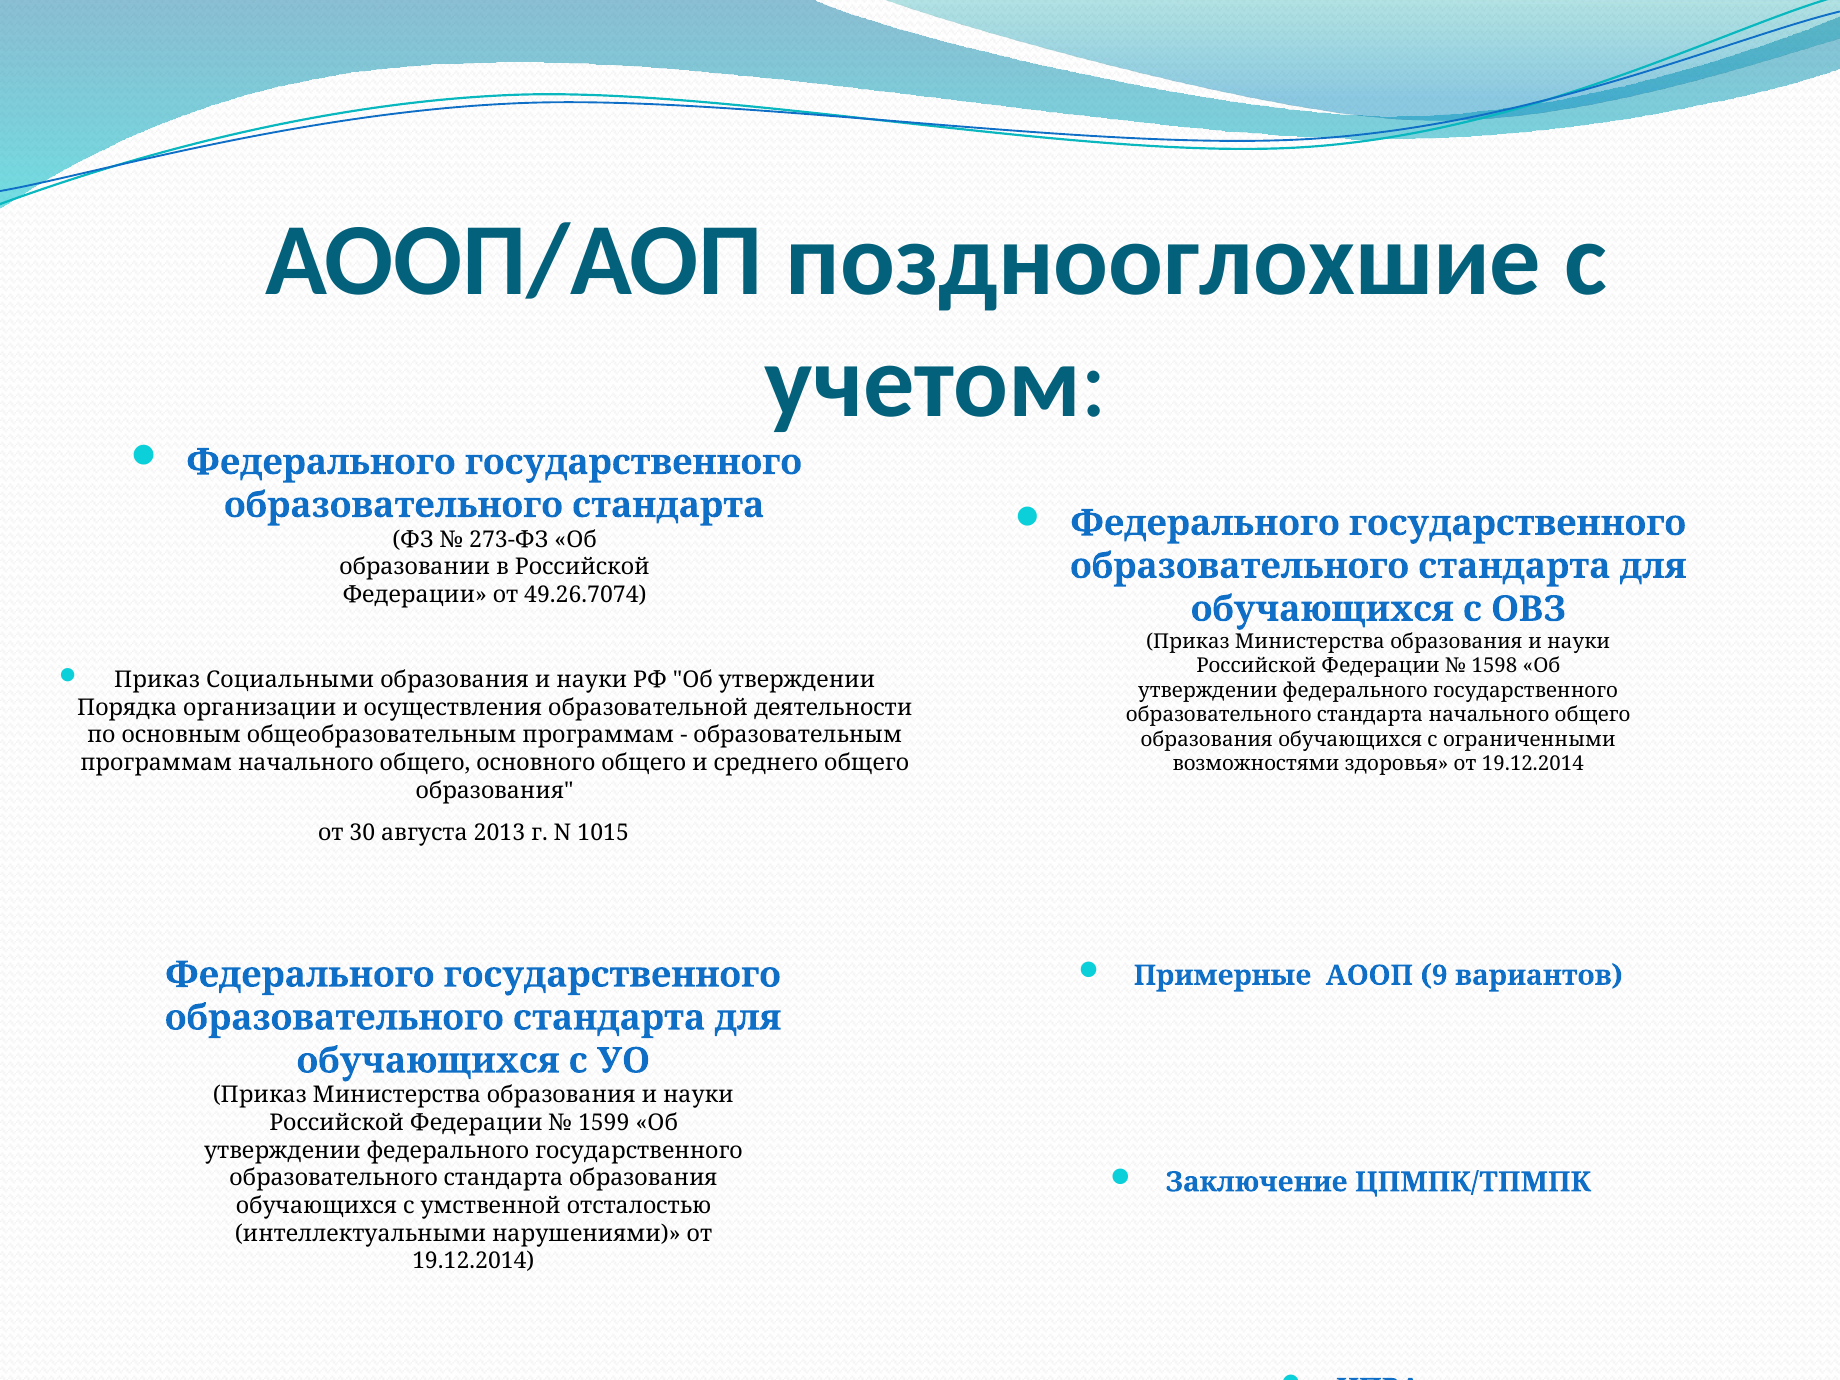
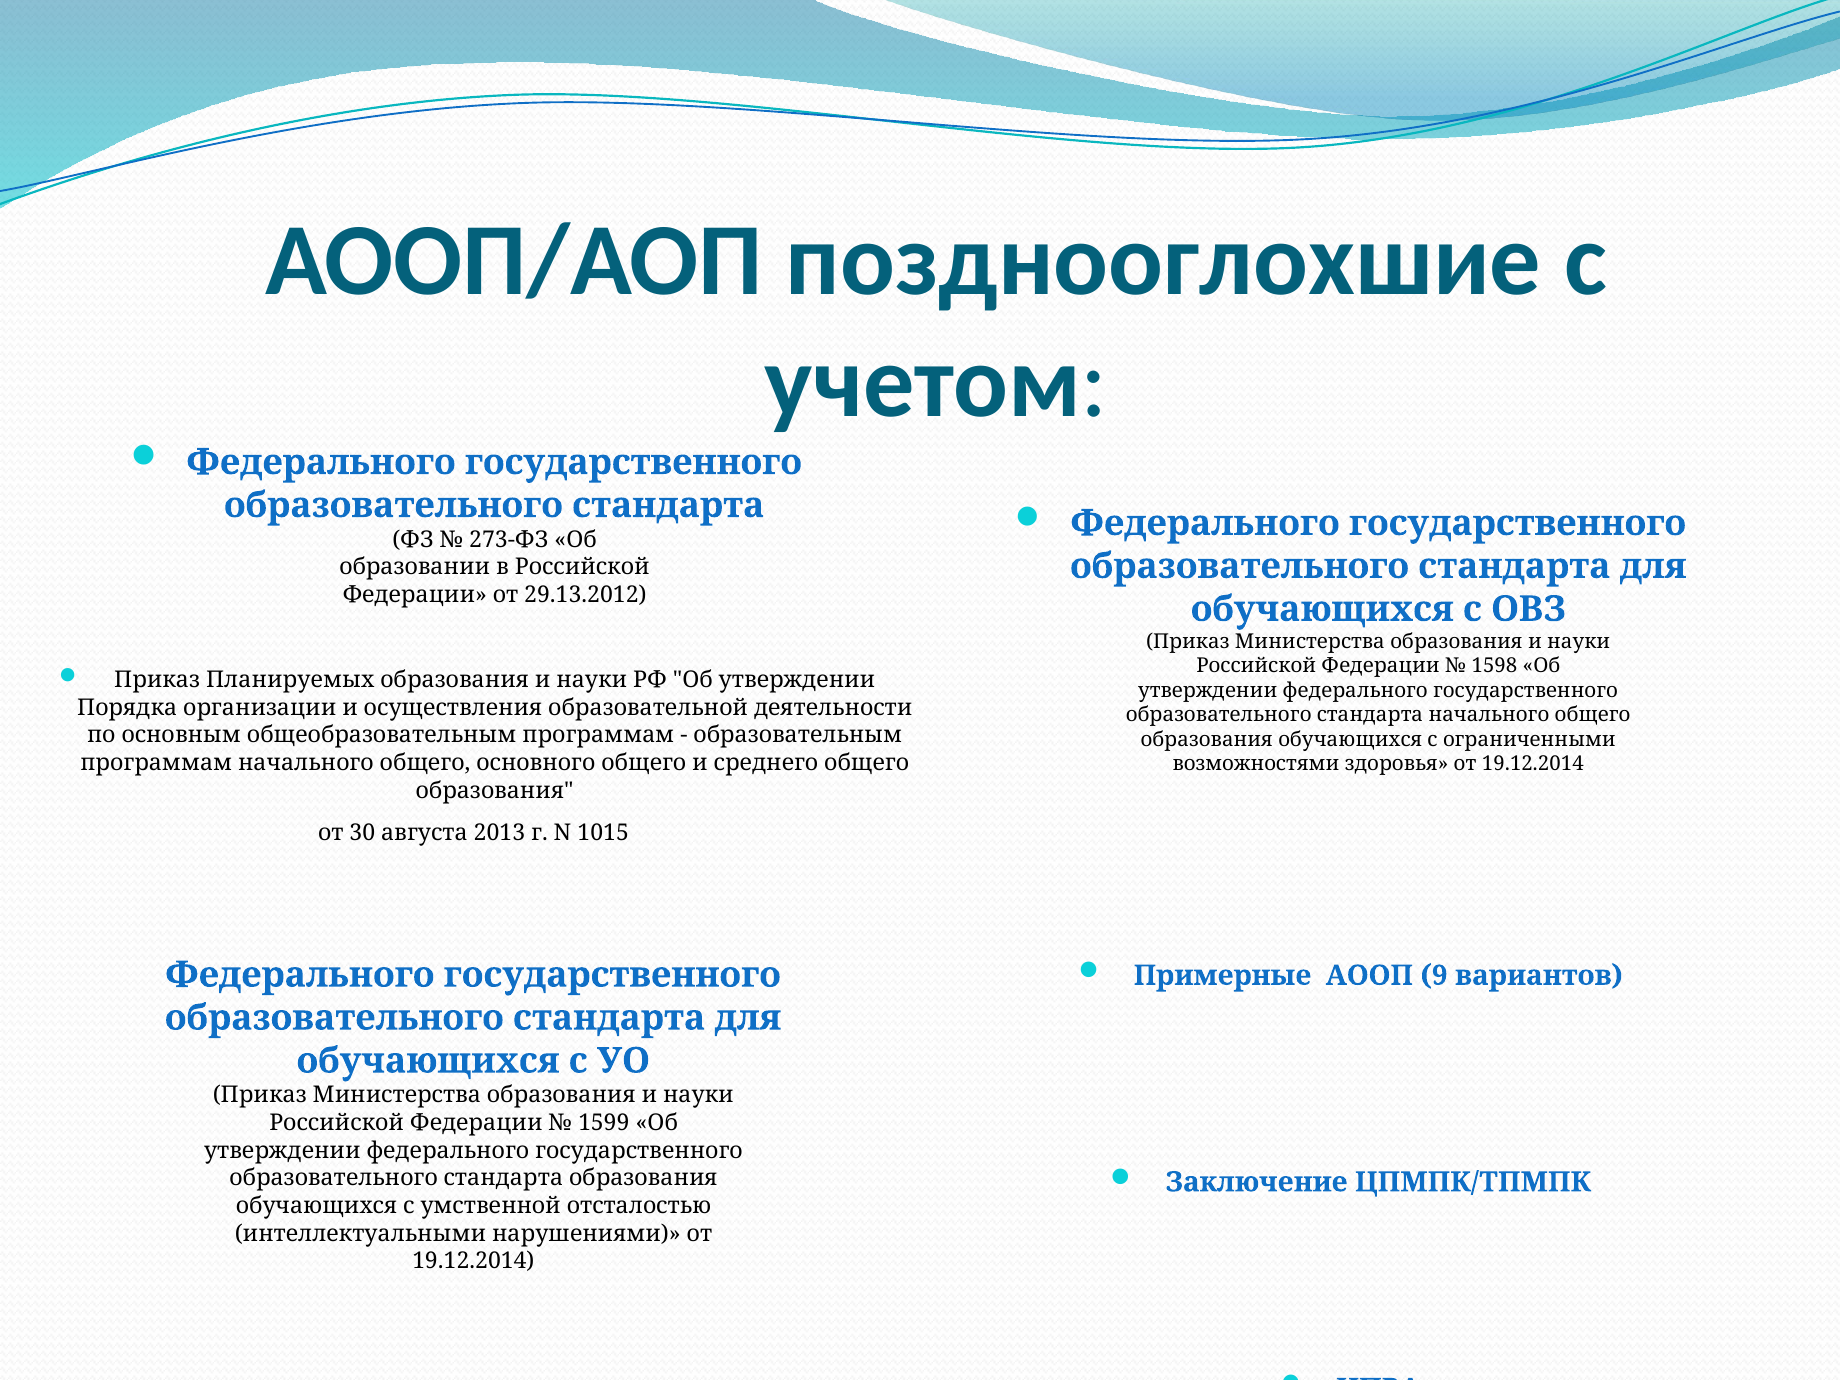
49.26.7074: 49.26.7074 -> 29.13.2012 (585, 595)
Социальными: Социальными -> Планируемых (290, 680)
